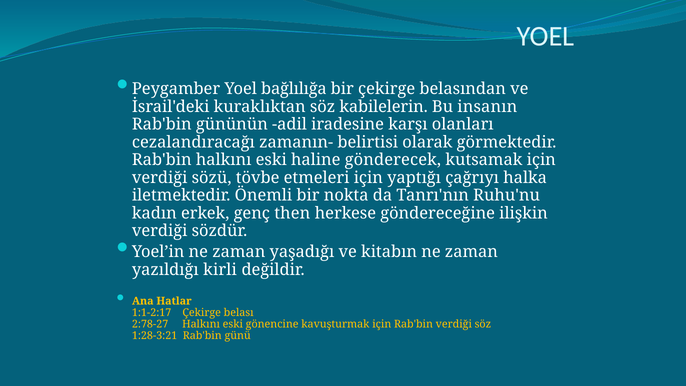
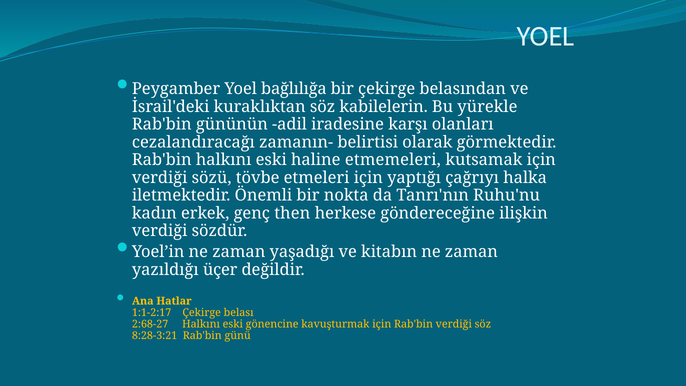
insanın: insanın -> yürekle (487, 107)
gönderecek: gönderecek -> etmemeleri (393, 160)
kirli: kirli -> üçer (220, 270)
2:78-27: 2:78-27 -> 2:68-27 (150, 324)
1:28-3:21: 1:28-3:21 -> 8:28-3:21 (155, 336)
